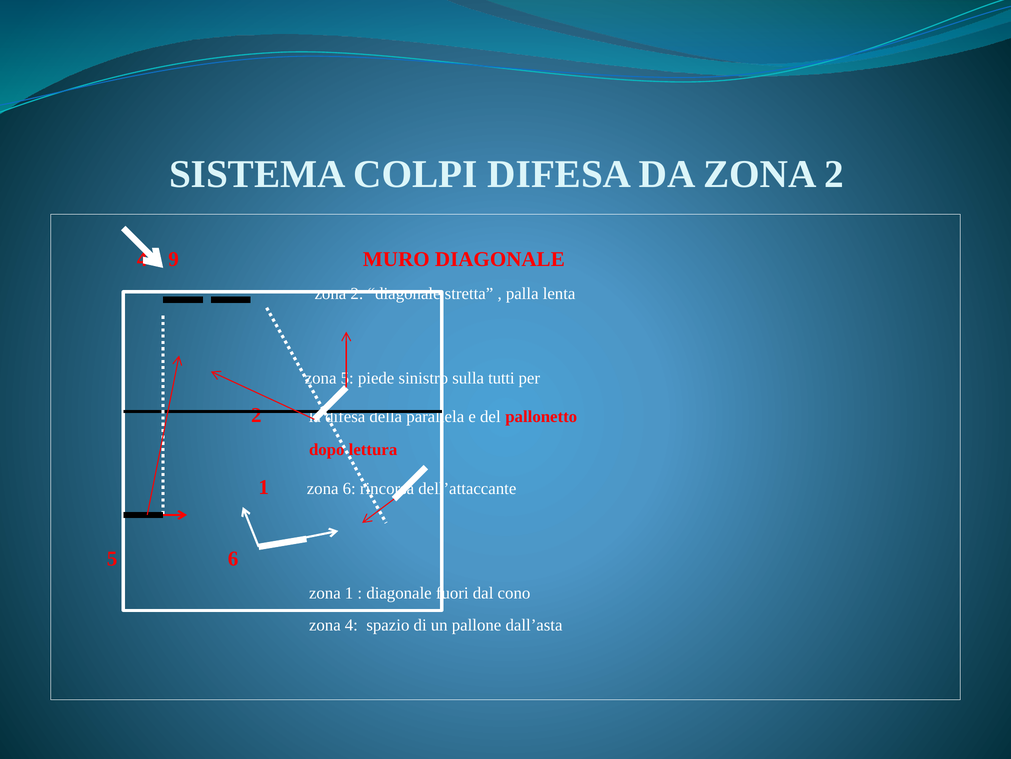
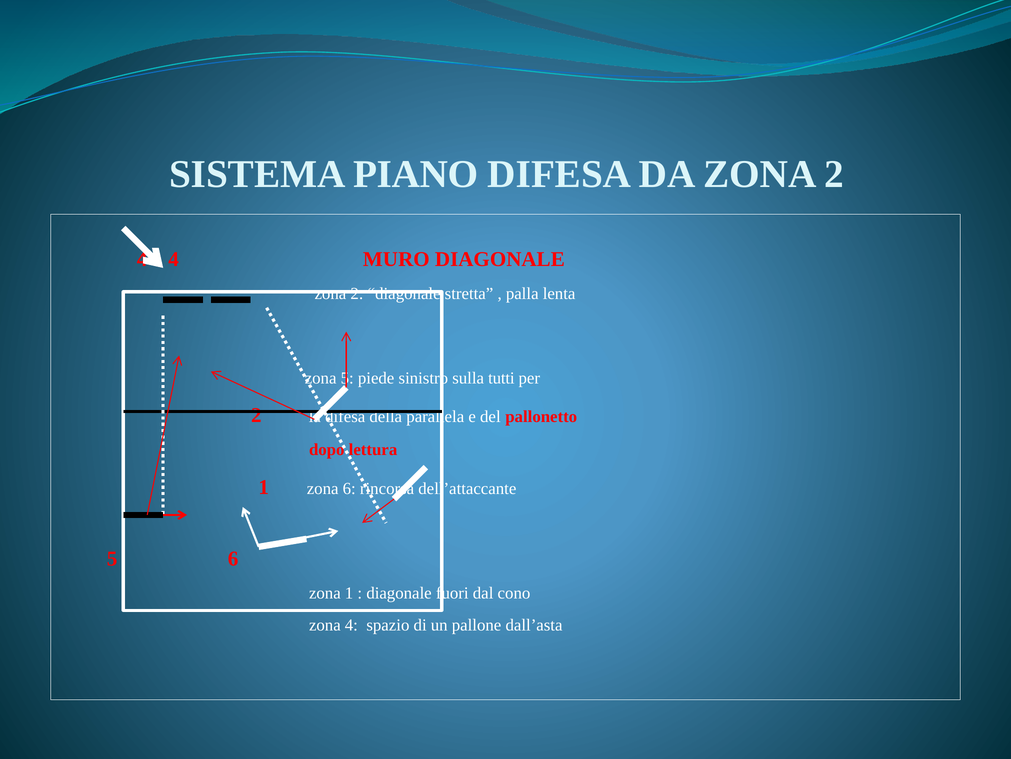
COLPI: COLPI -> PIANO (416, 174)
9: 9 -> 4 (174, 259)
